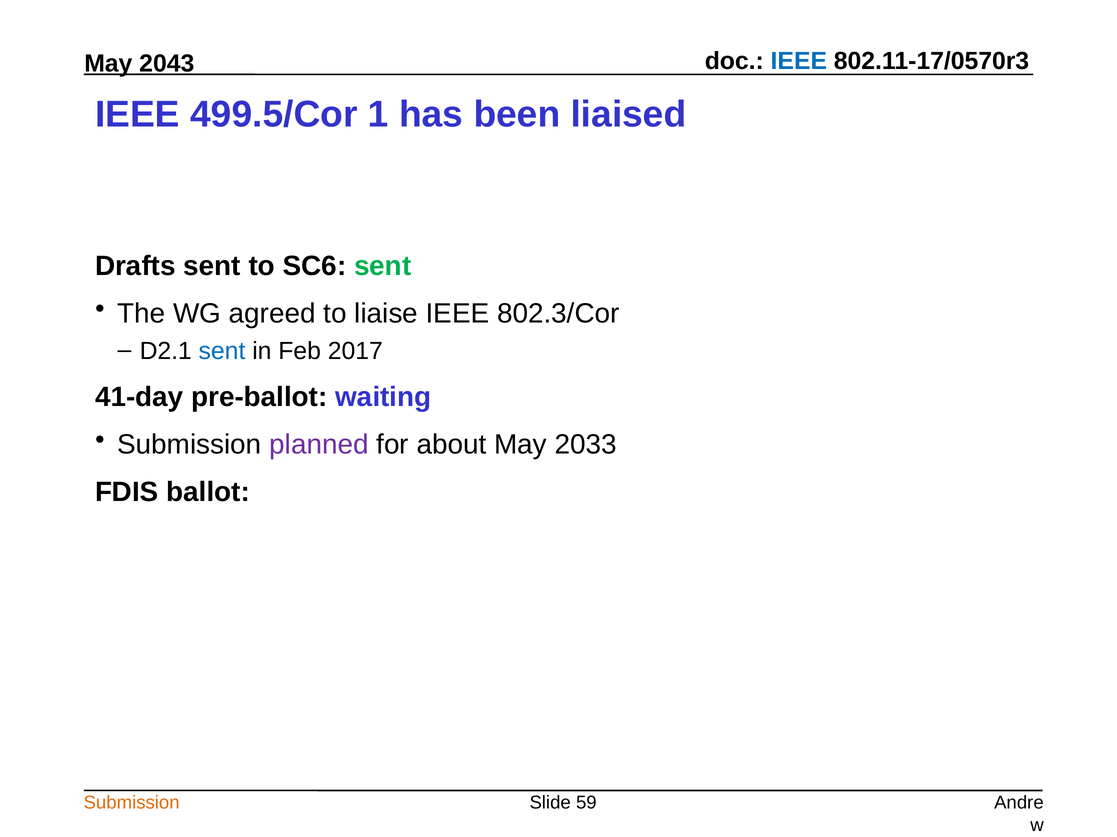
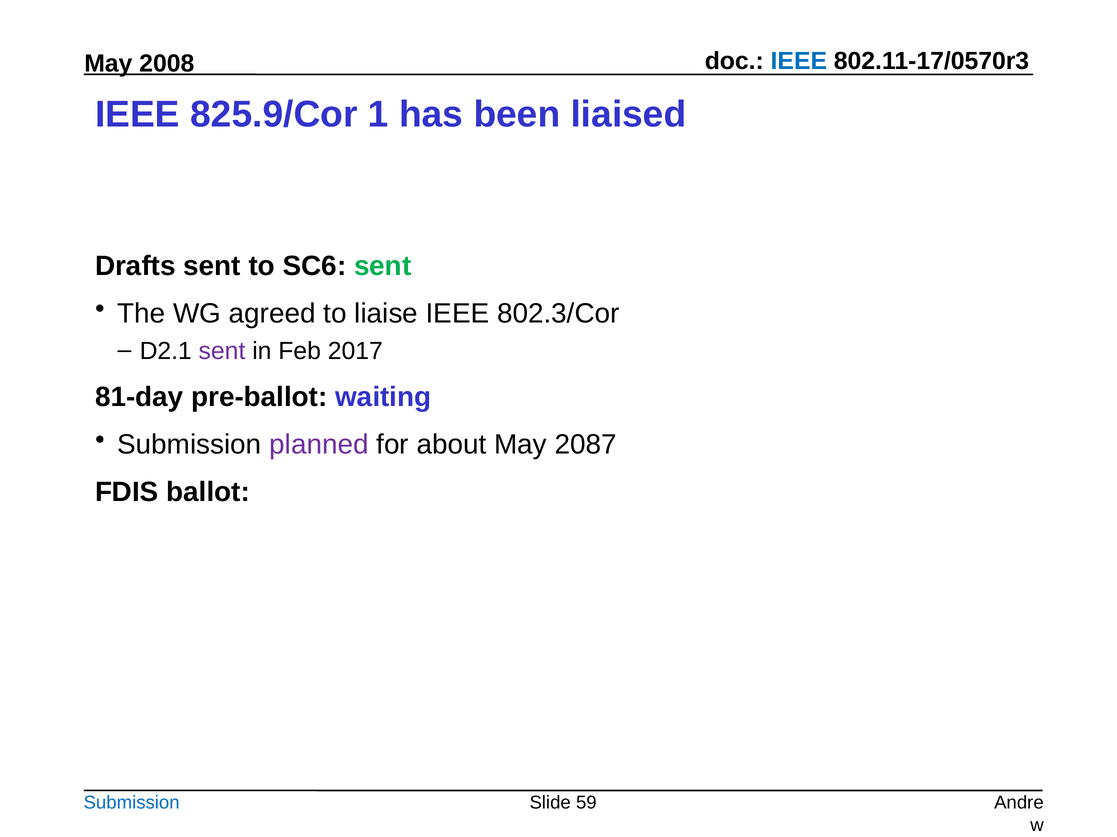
2043: 2043 -> 2008 (167, 63)
499.5/Cor: 499.5/Cor -> 825.9/Cor (274, 114)
sent colour: blue -> purple (222, 351)
41-day: 41-day -> 81-day (139, 397)
2033: 2033 -> 2087 (586, 445)
Submission colour: orange -> blue (132, 803)
